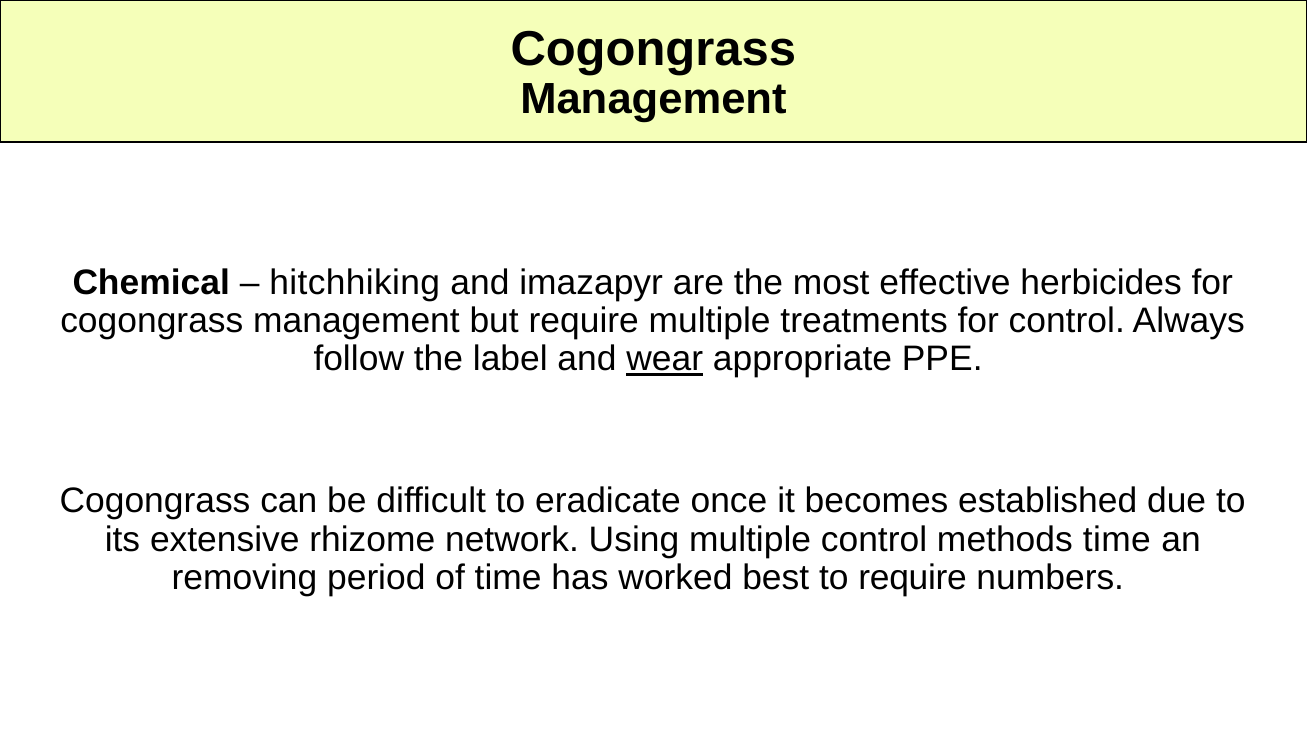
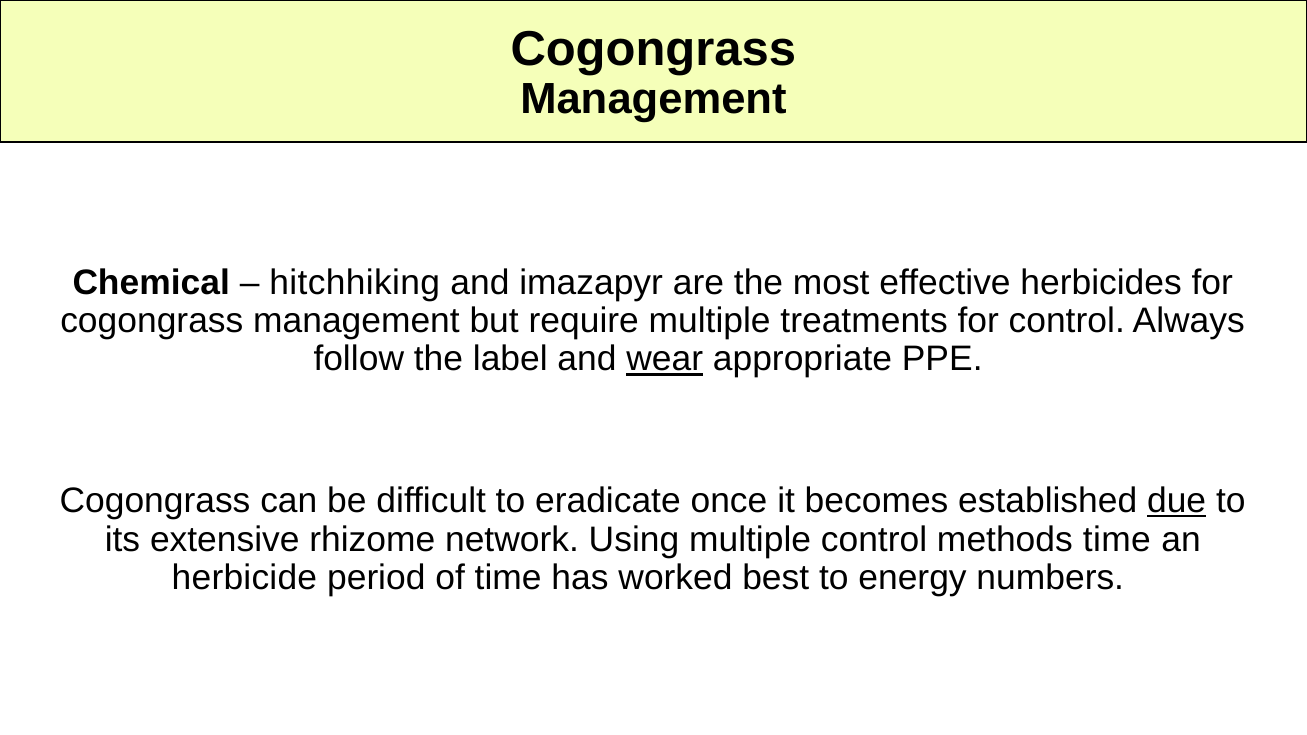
due underline: none -> present (1177, 501)
removing: removing -> herbicide (244, 578)
to require: require -> energy (913, 578)
